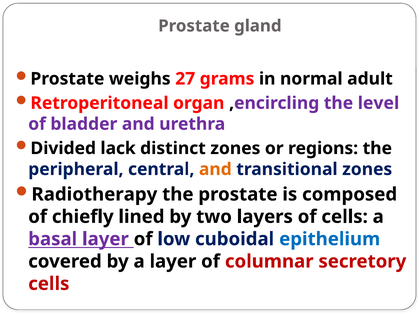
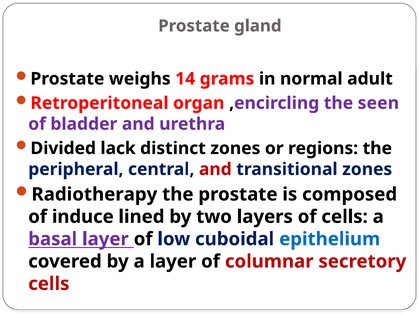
27: 27 -> 14 (185, 79)
level: level -> seen (378, 103)
and colour: orange -> red (215, 169)
chiefly: chiefly -> induce (83, 217)
